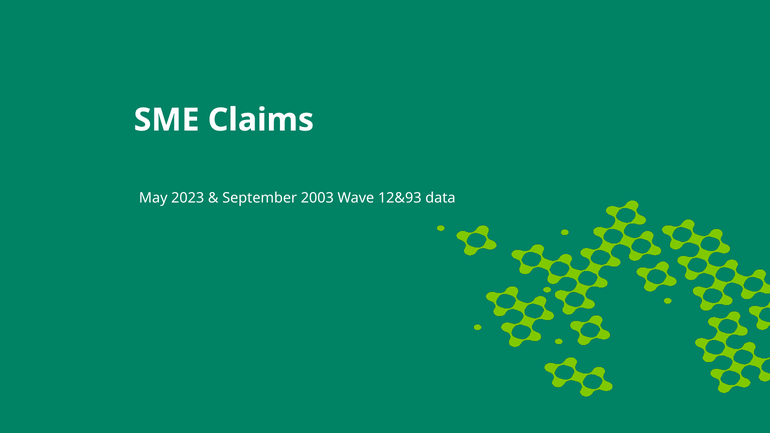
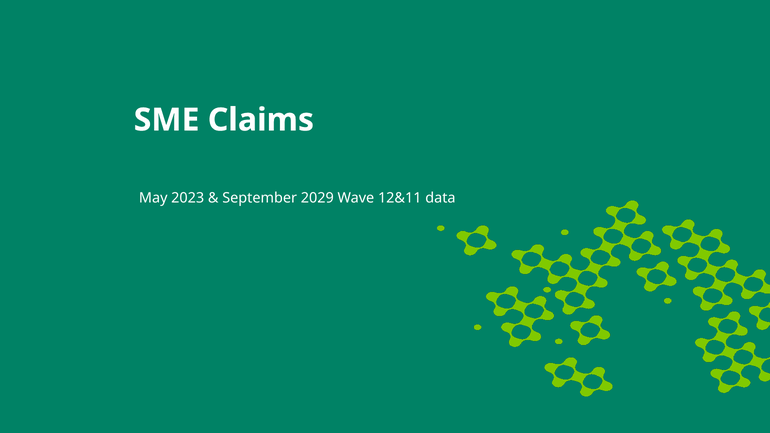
2003: 2003 -> 2029 (317, 198)
12&93: 12&93 -> 12&11 (400, 198)
